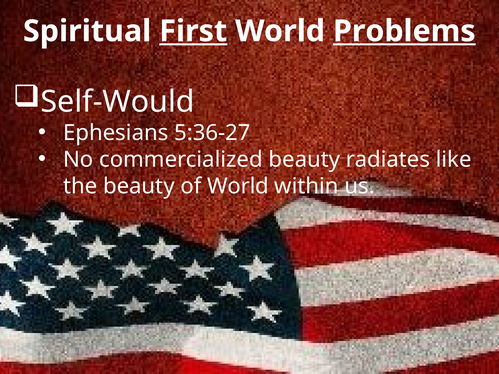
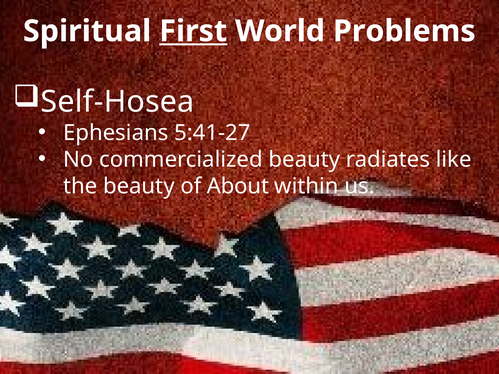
Problems underline: present -> none (404, 31)
Self-Would: Self-Would -> Self-Hosea (118, 102)
5:36-27: 5:36-27 -> 5:41-27 (212, 133)
of World: World -> About (238, 186)
